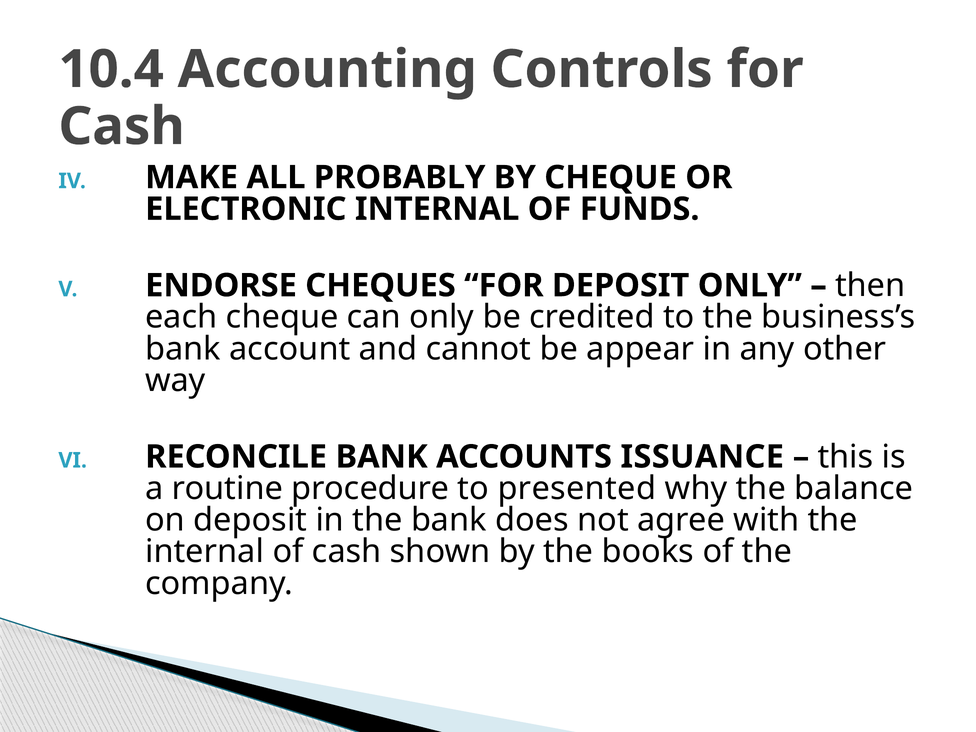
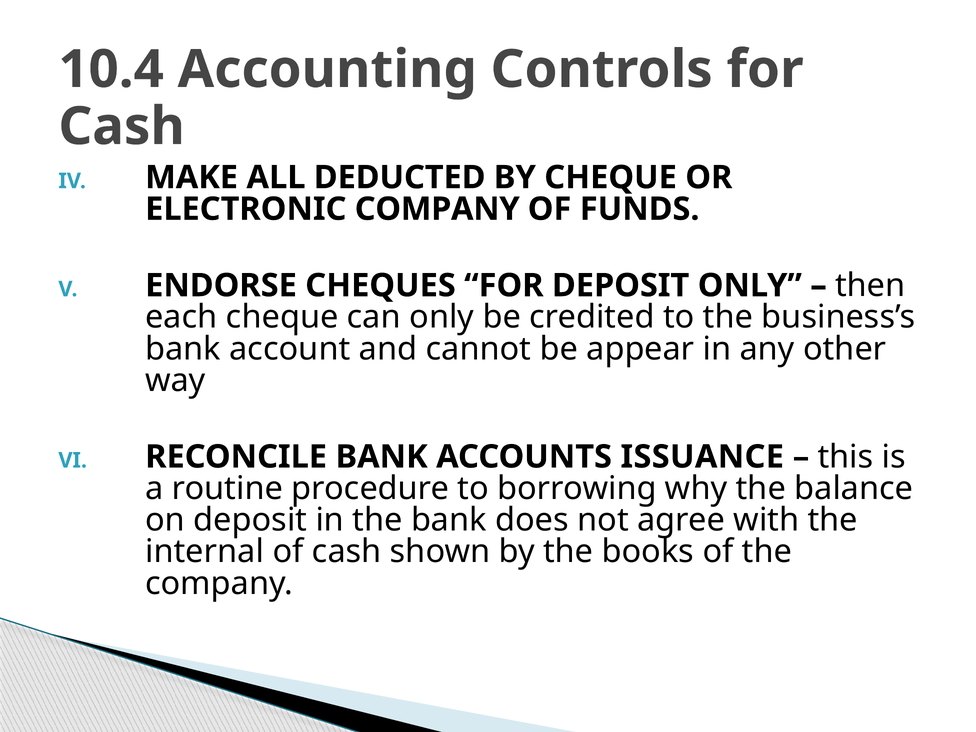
PROBABLY: PROBABLY -> DEDUCTED (400, 177)
ELECTRONIC INTERNAL: INTERNAL -> COMPANY (437, 209)
presented: presented -> borrowing (577, 488)
